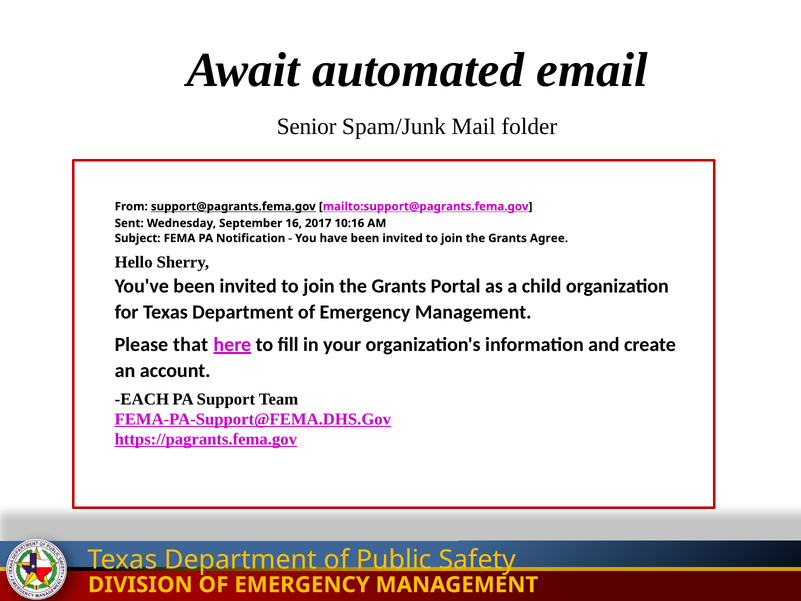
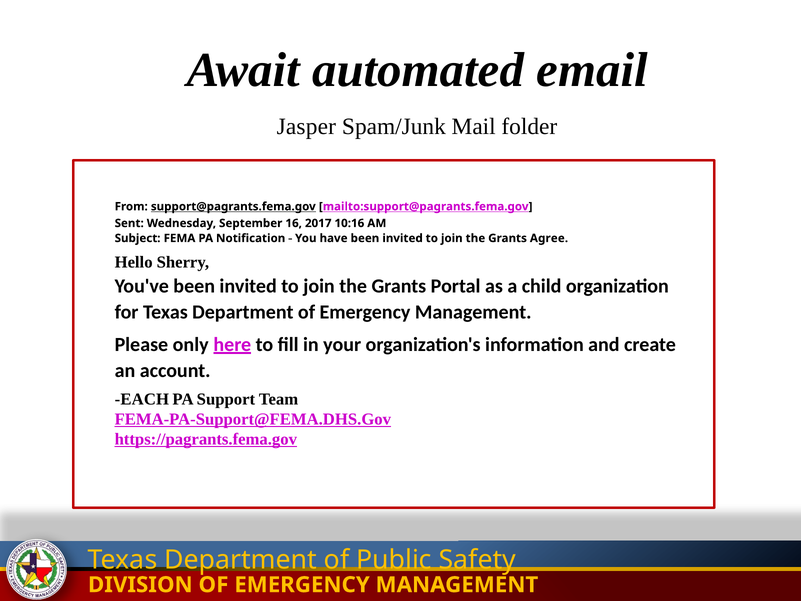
Senior: Senior -> Jasper (306, 126)
that: that -> only (191, 344)
